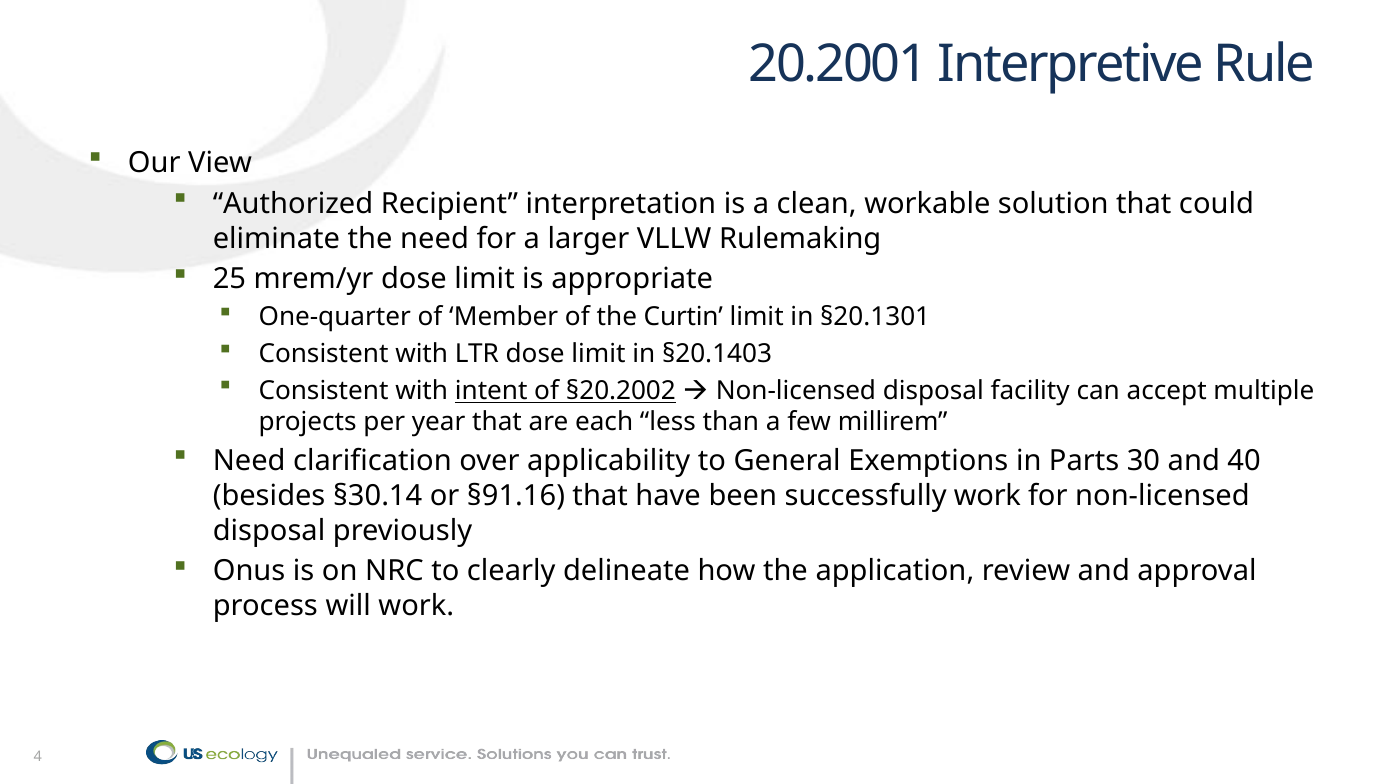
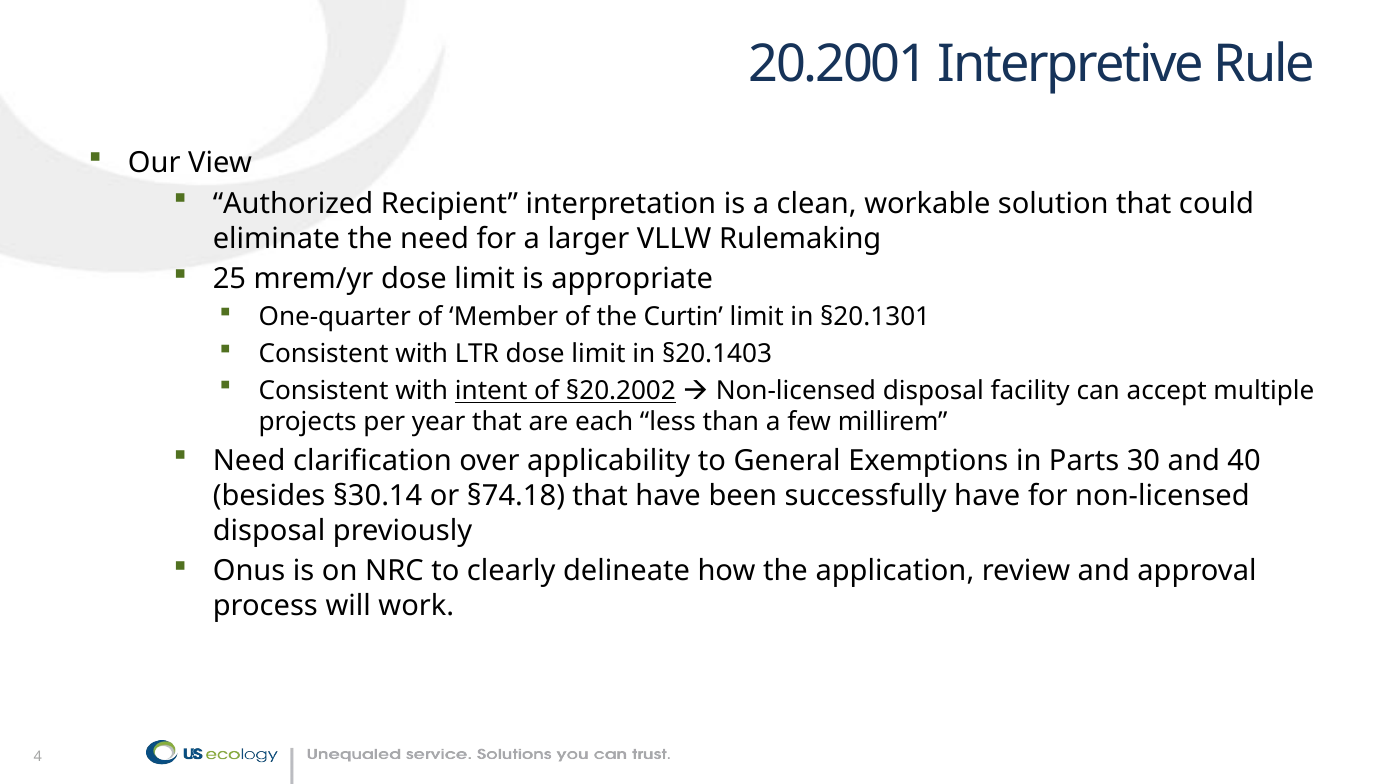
§91.16: §91.16 -> §74.18 (516, 496)
successfully work: work -> have (987, 496)
